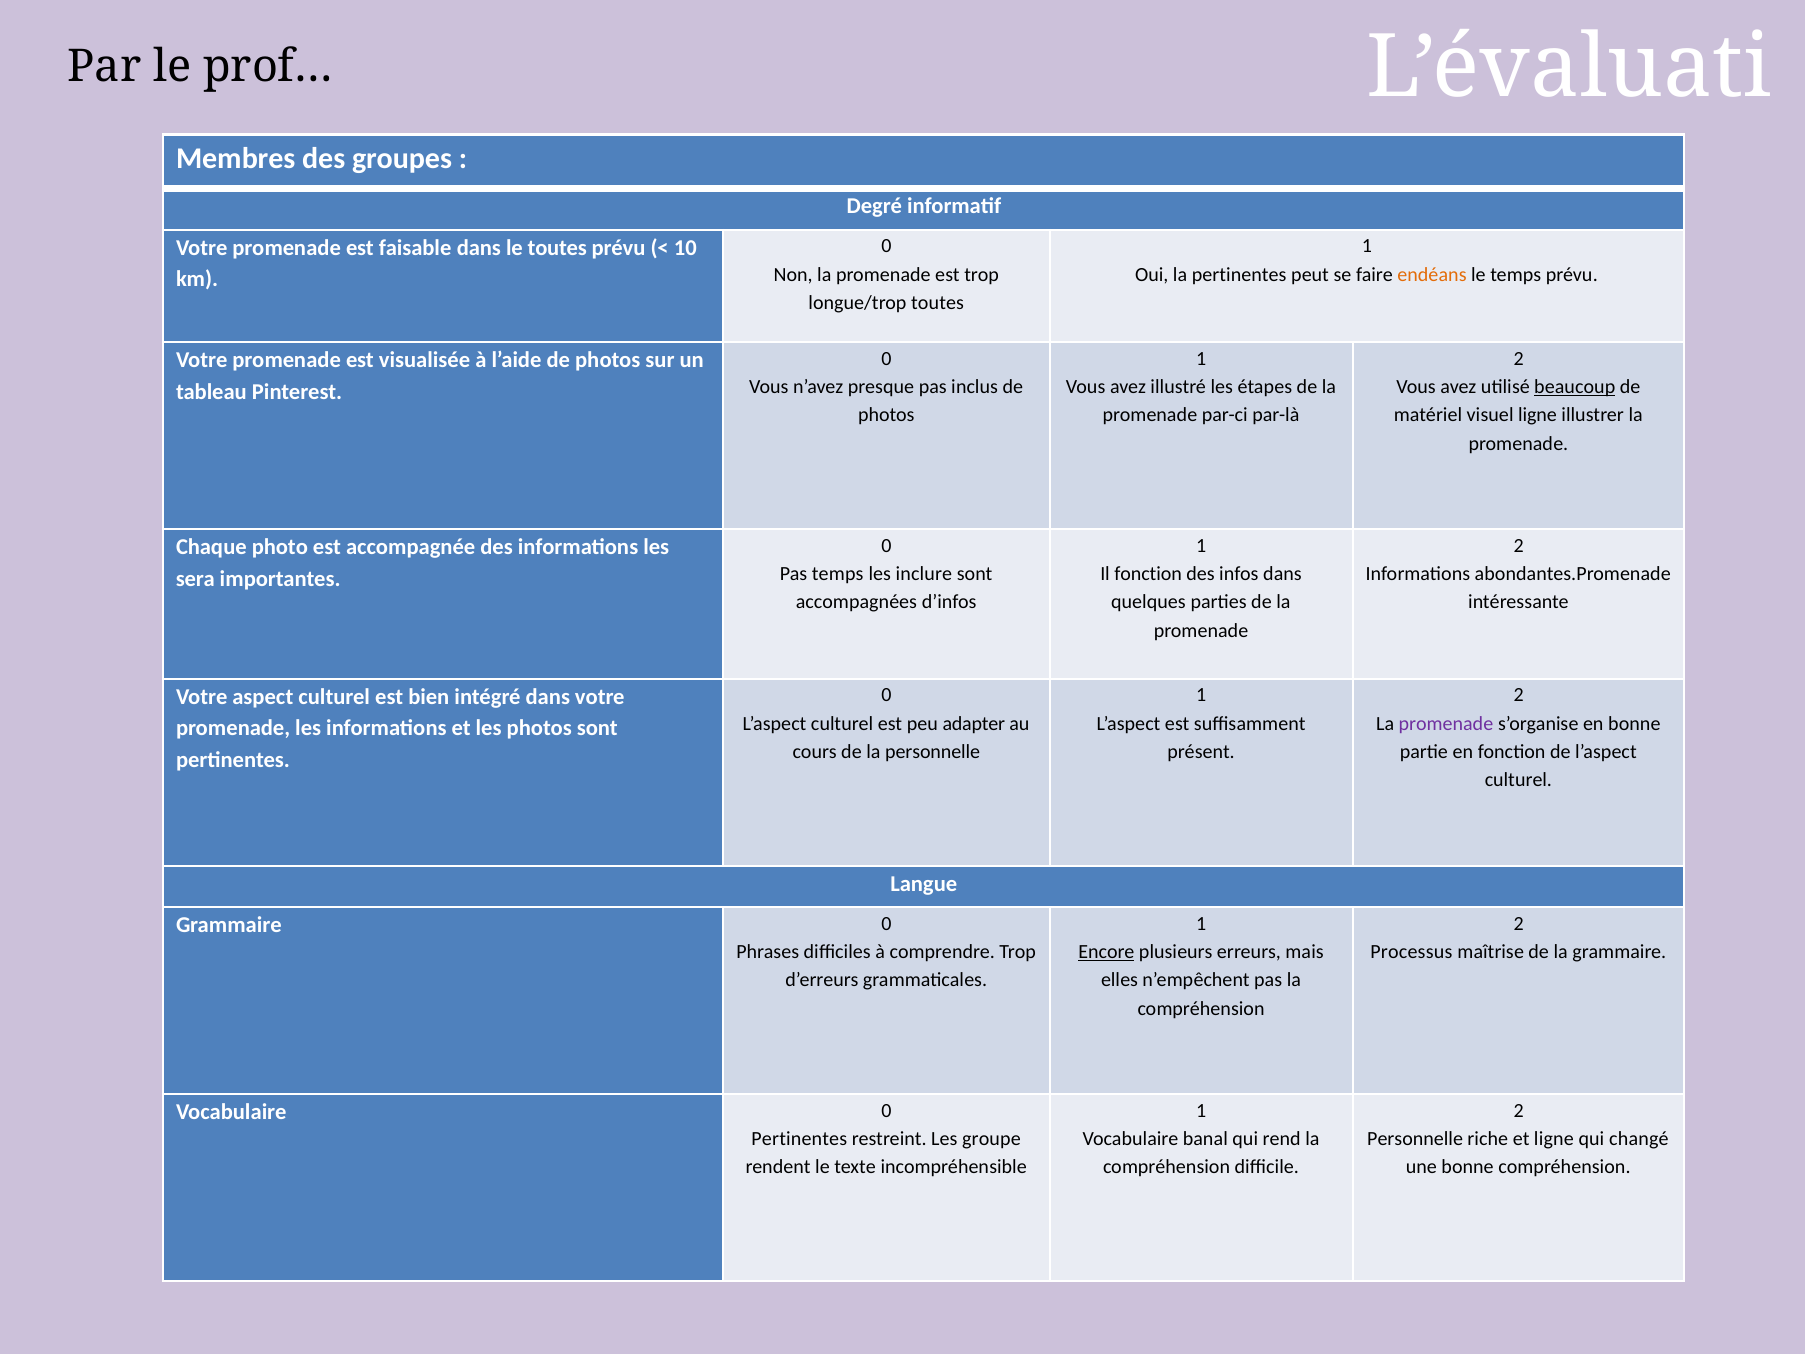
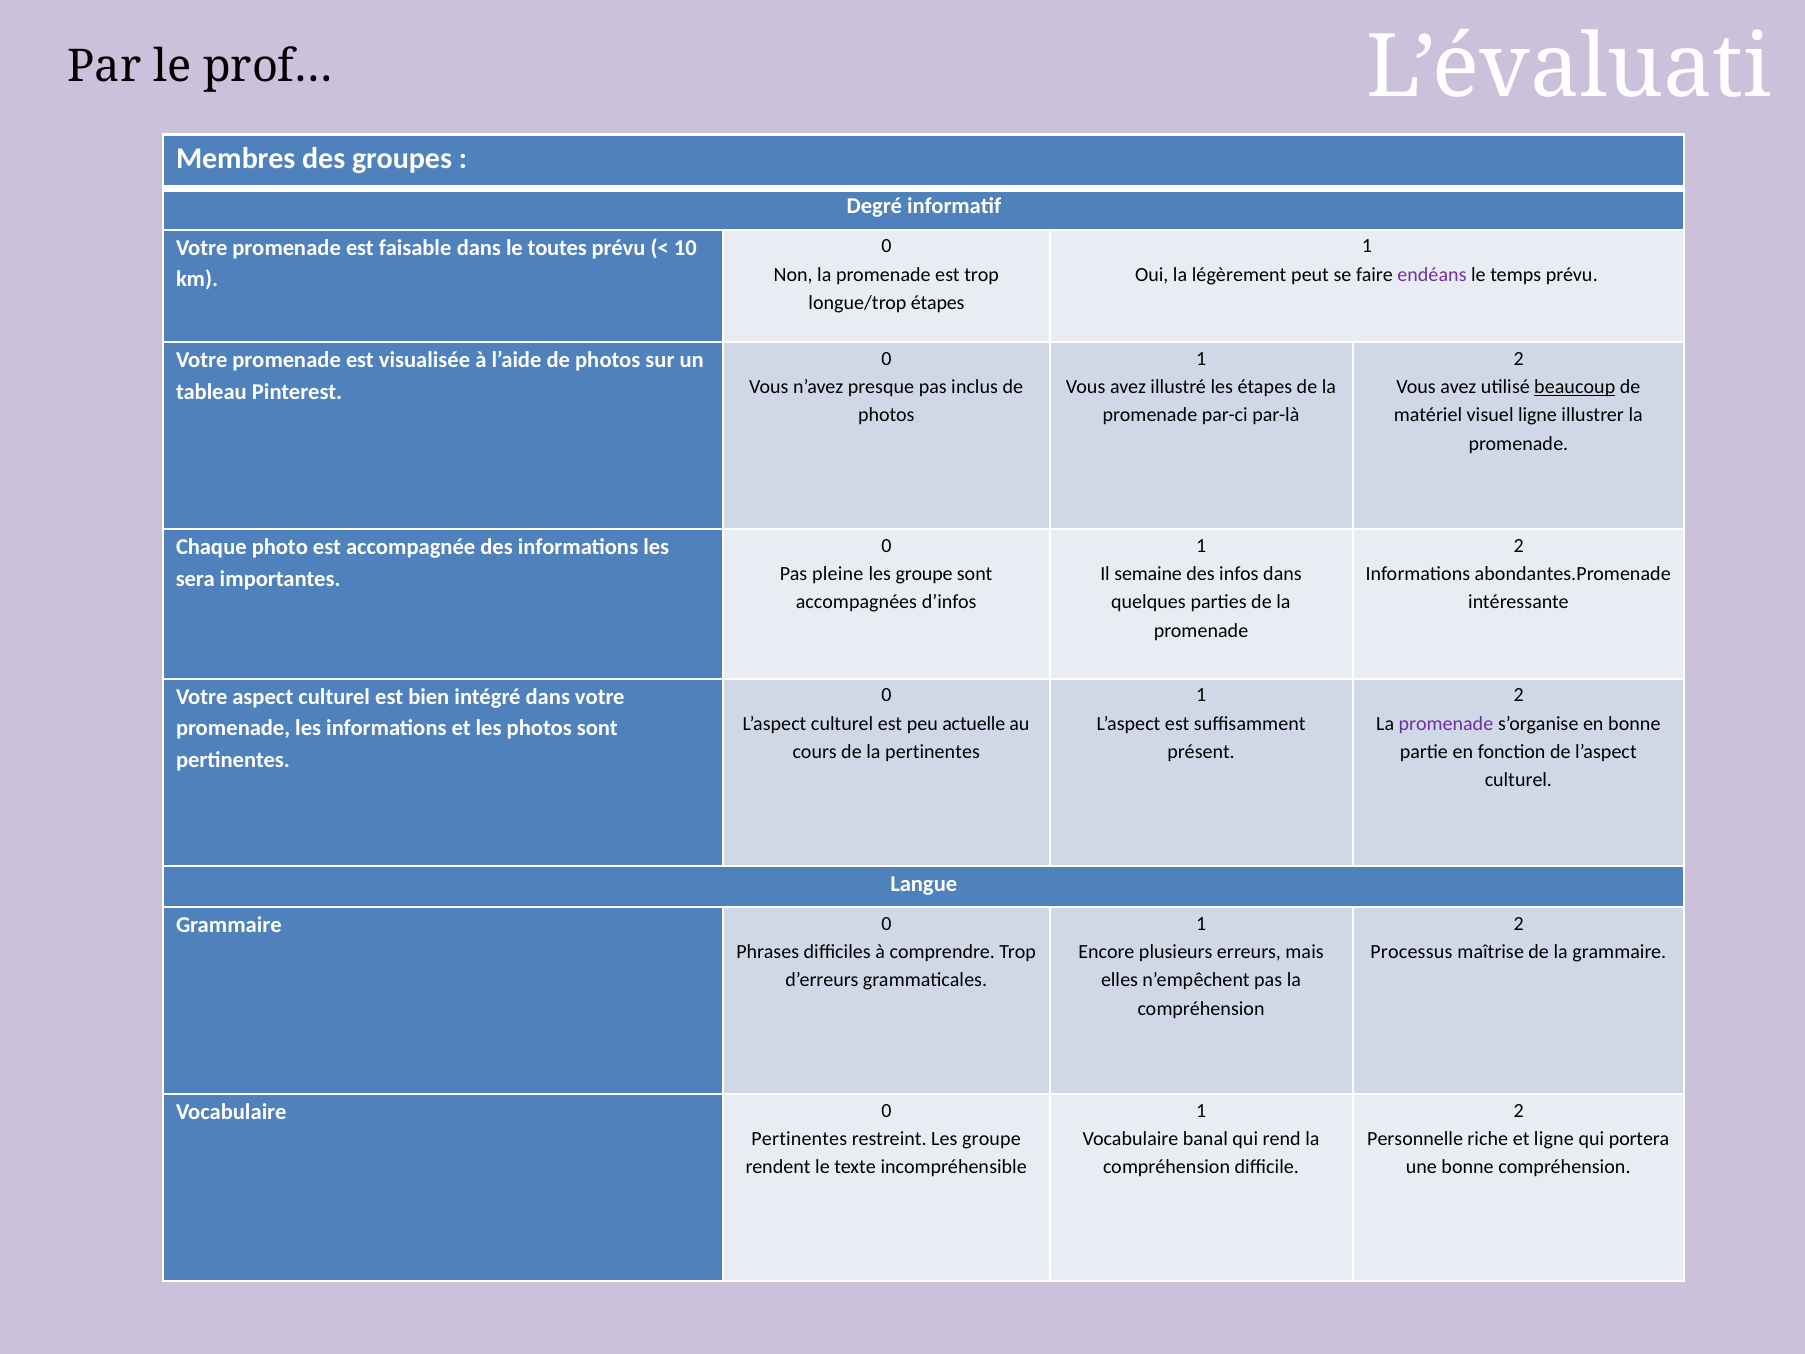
la pertinentes: pertinentes -> légèrement (1239, 275)
endéans colour: orange -> purple (1432, 275)
longue/trop toutes: toutes -> étapes (938, 303)
Pas temps: temps -> pleine (838, 574)
inclure: inclure -> groupe (924, 574)
Il fonction: fonction -> semaine (1148, 574)
adapter: adapter -> actuelle (974, 723)
la personnelle: personnelle -> pertinentes (933, 752)
Encore underline: present -> none (1106, 952)
changé: changé -> portera (1639, 1139)
